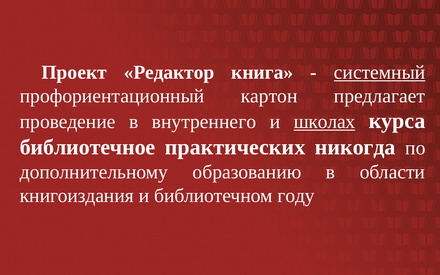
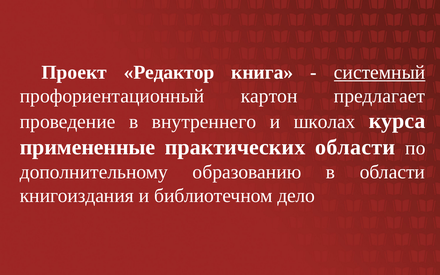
школах underline: present -> none (324, 122)
библиотечное: библиотечное -> примененные (88, 147)
практических никогда: никогда -> области (355, 147)
году: году -> дело (296, 196)
